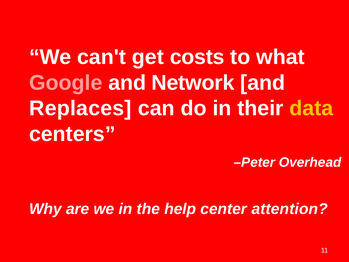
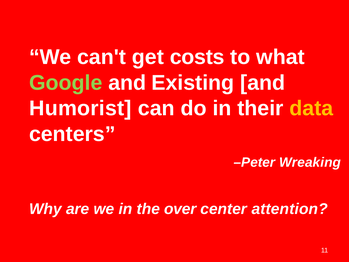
Google colour: pink -> light green (66, 83)
Network: Network -> Existing (193, 83)
Replaces: Replaces -> Humorist (80, 108)
Overhead: Overhead -> Wreaking (310, 162)
help: help -> over (180, 209)
